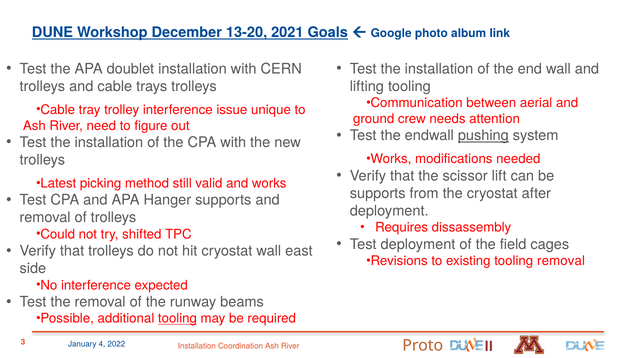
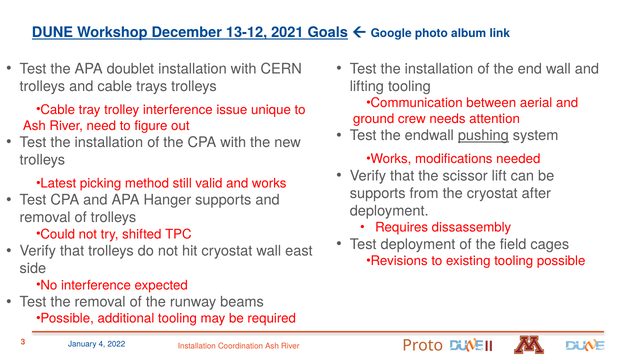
13-20: 13-20 -> 13-12 (247, 32)
tooling removal: removal -> possible (561, 261)
tooling underline: present -> none (177, 318)
